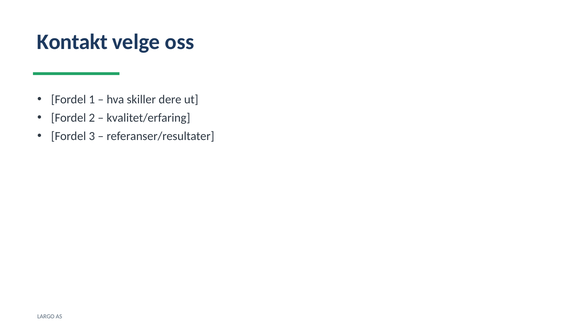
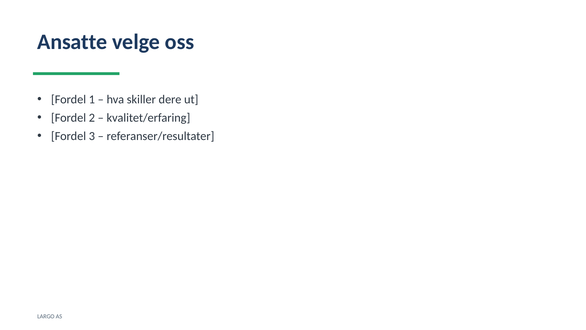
Kontakt: Kontakt -> Ansatte (72, 42)
